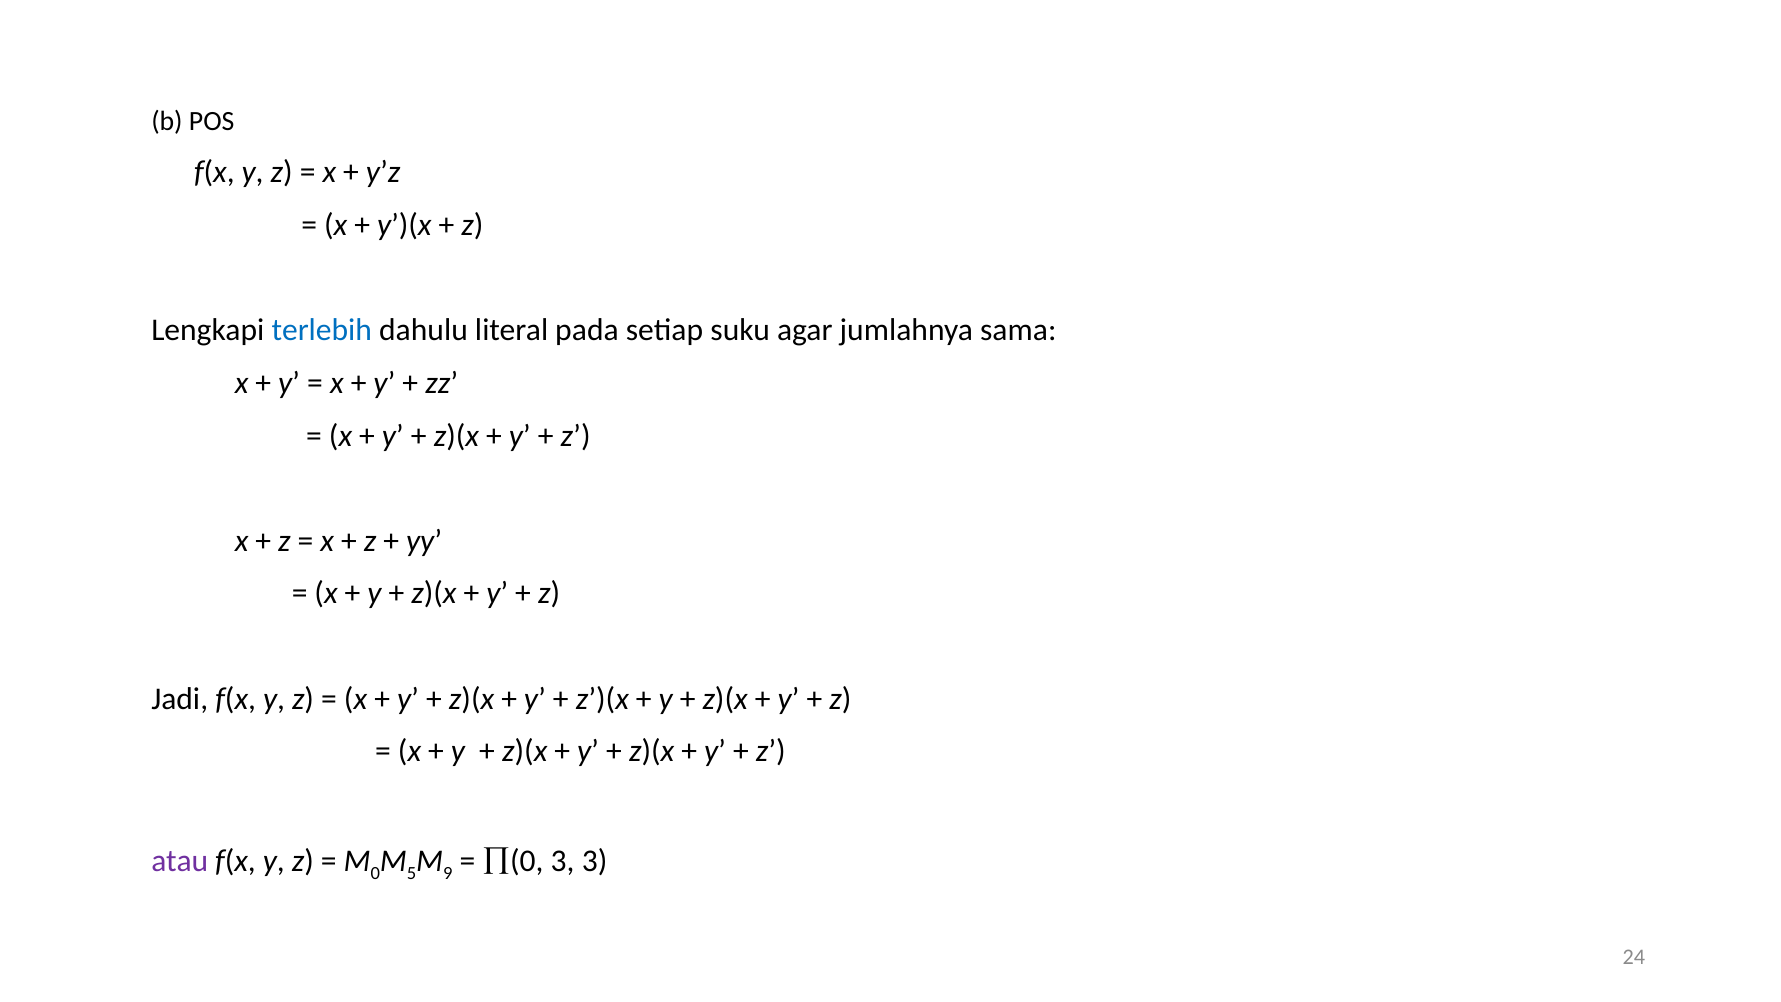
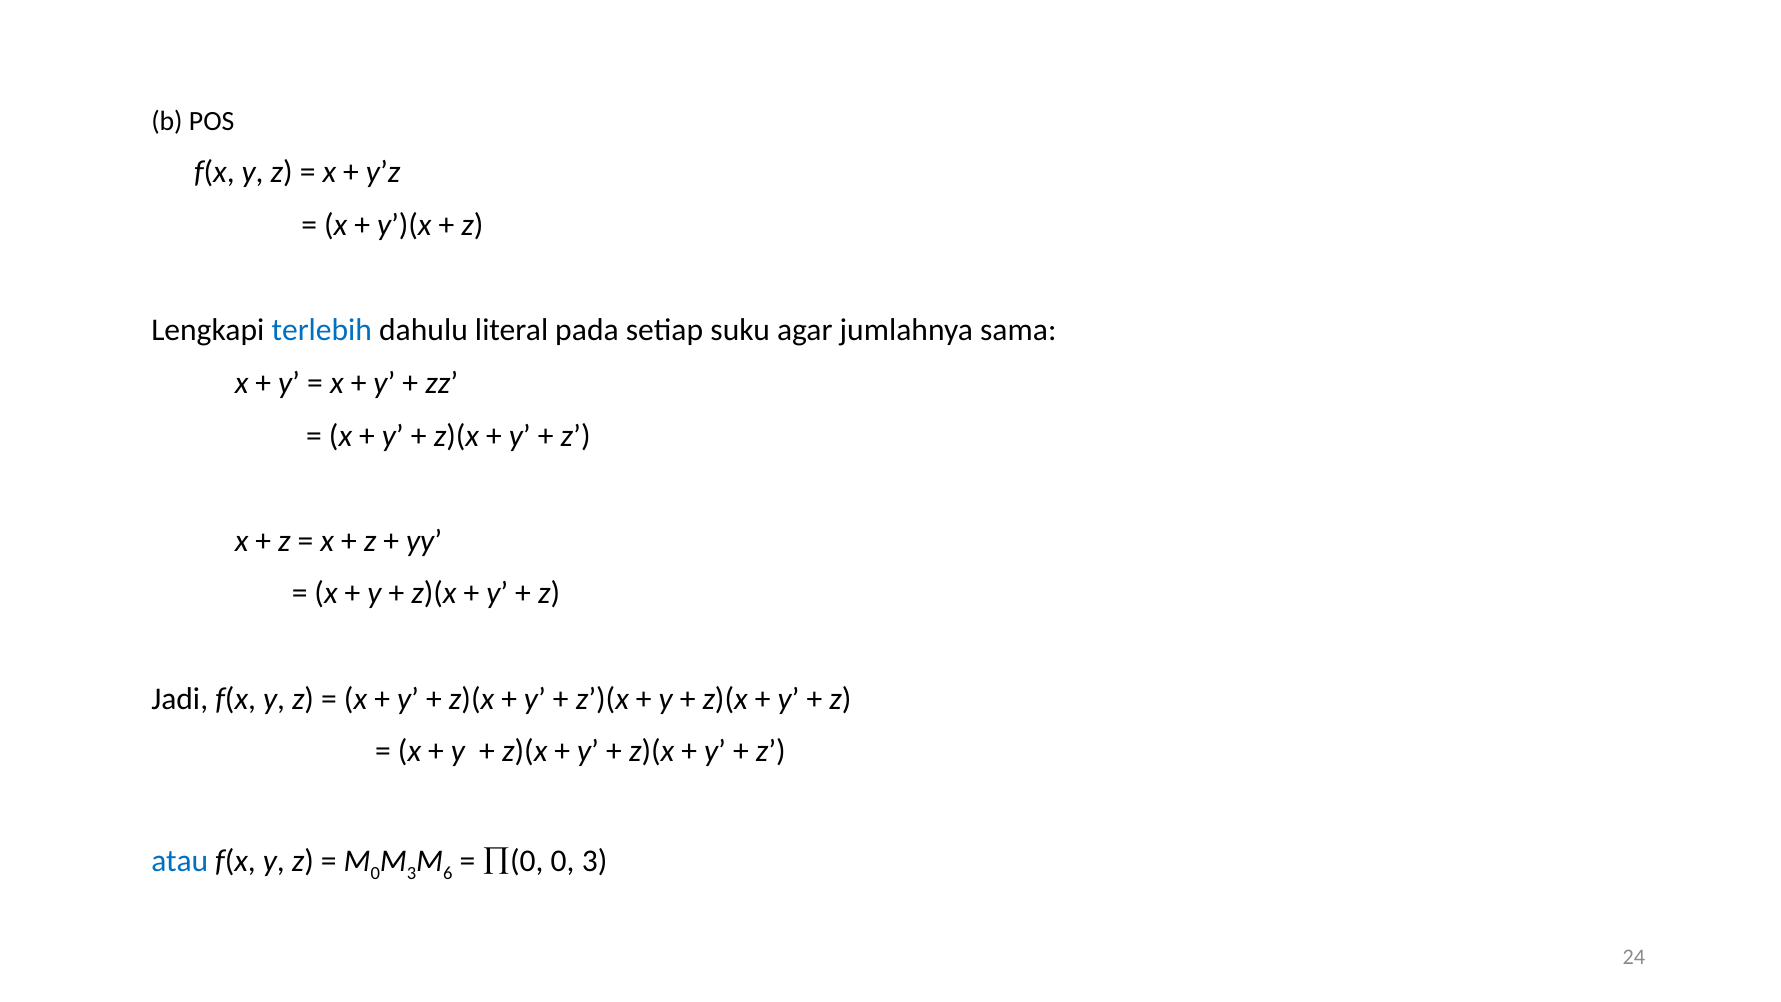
atau colour: purple -> blue (180, 861)
5: 5 -> 3 (412, 873)
9: 9 -> 6 (448, 873)
(0 3: 3 -> 0 (563, 861)
